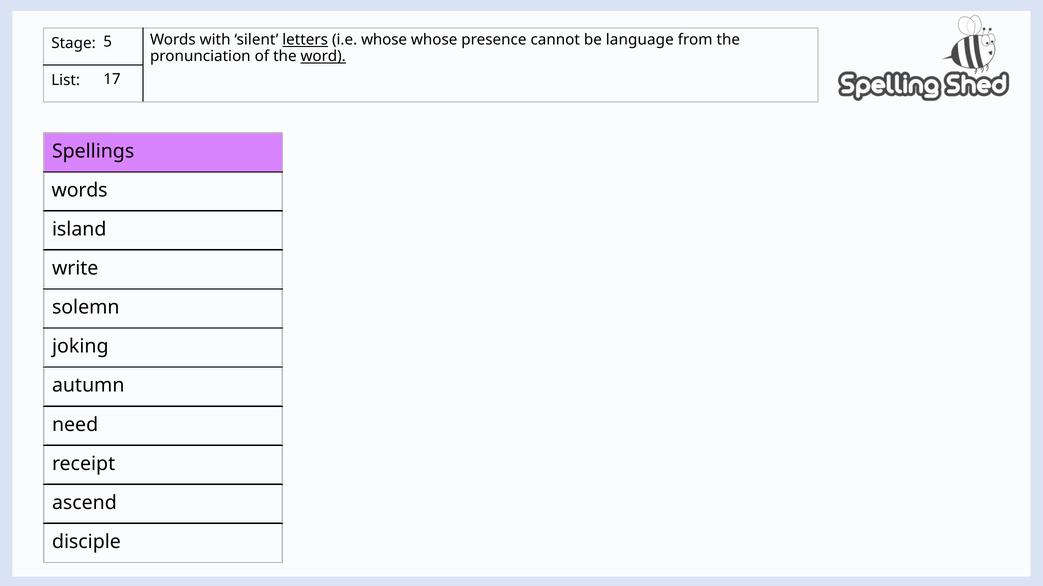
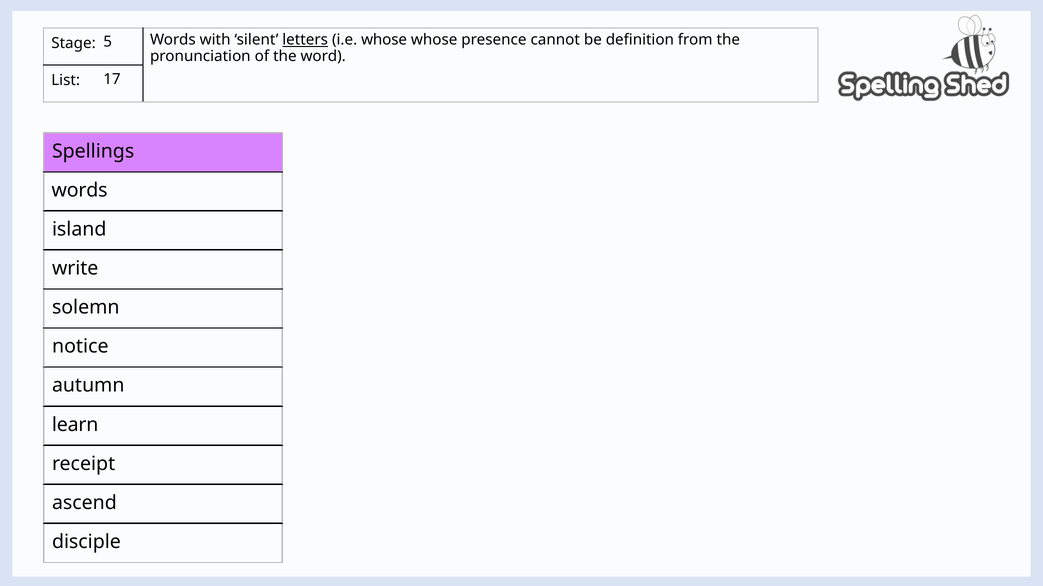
language: language -> definition (640, 40)
word underline: present -> none (323, 56)
joking: joking -> notice (80, 347)
need: need -> learn (75, 425)
